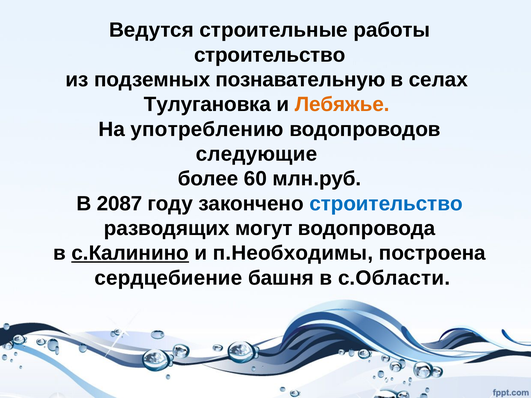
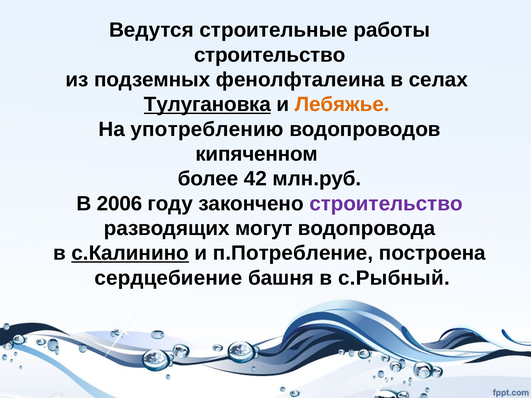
познавательную: познавательную -> фенолфталеина (300, 80)
Тулугановка underline: none -> present (207, 105)
следующие: следующие -> кипяченном (257, 154)
60: 60 -> 42 (255, 179)
2087: 2087 -> 2006 (120, 204)
строительство colour: blue -> purple (386, 204)
п.Необходимы: п.Необходимы -> п.Потребление (293, 253)
с.Области: с.Области -> с.Рыбный (394, 278)
